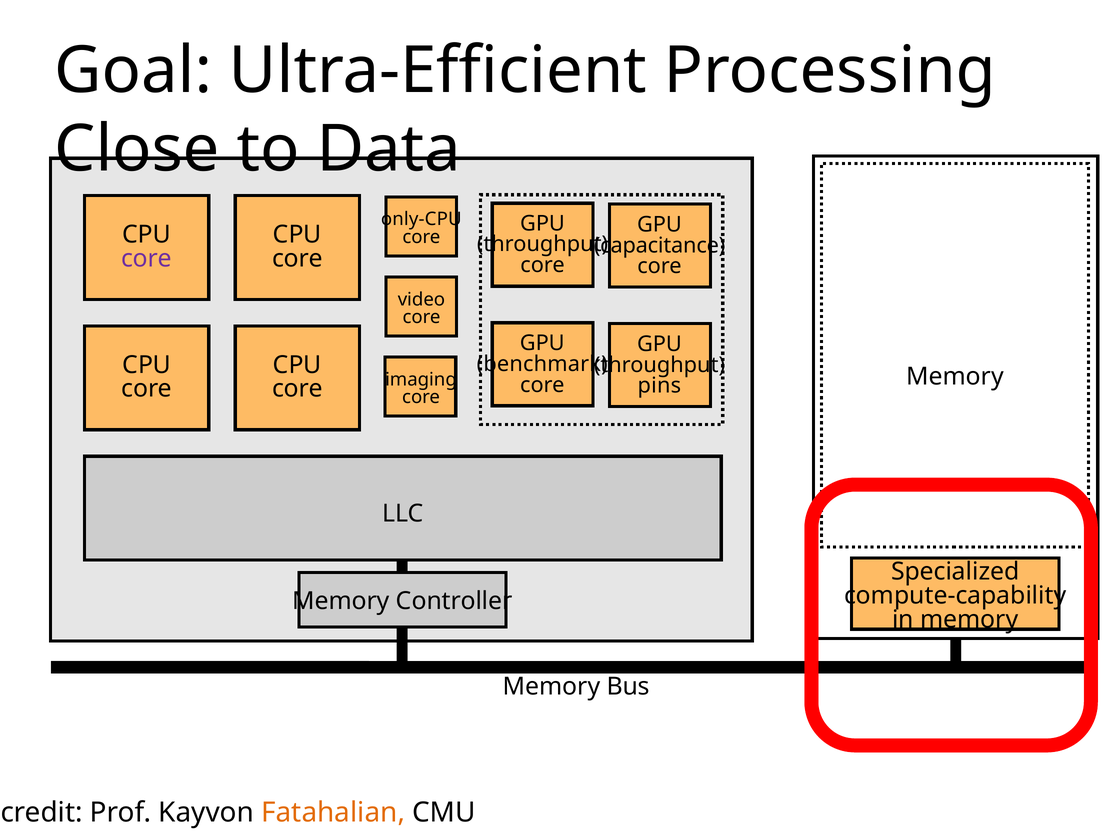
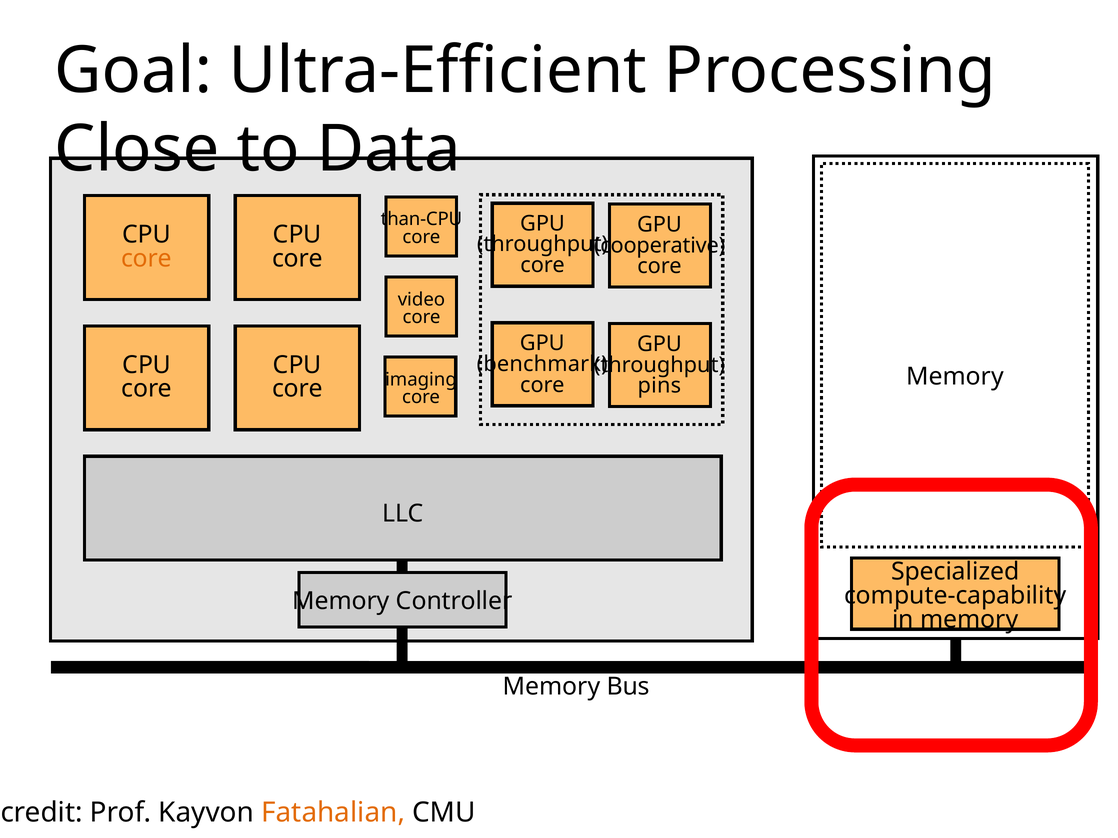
only-CPU: only-CPU -> than-CPU (421, 219)
capacitance: capacitance -> cooperative (660, 246)
core colour: purple -> orange (146, 258)
